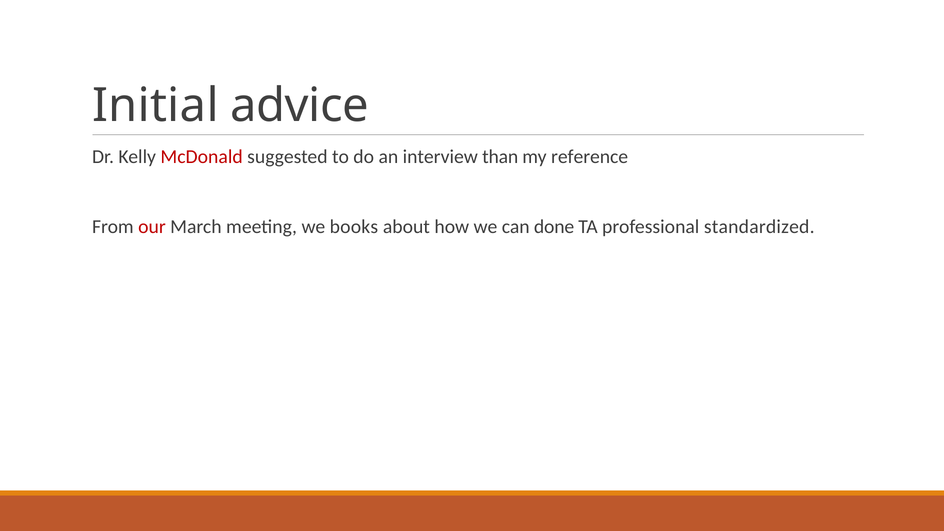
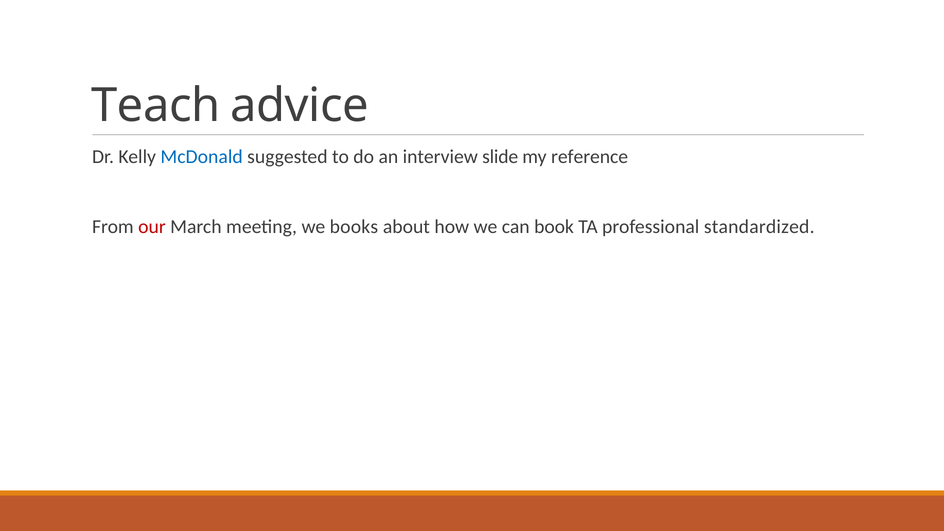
Initial: Initial -> Teach (156, 106)
McDonald colour: red -> blue (202, 157)
than: than -> slide (500, 157)
done: done -> book (554, 227)
